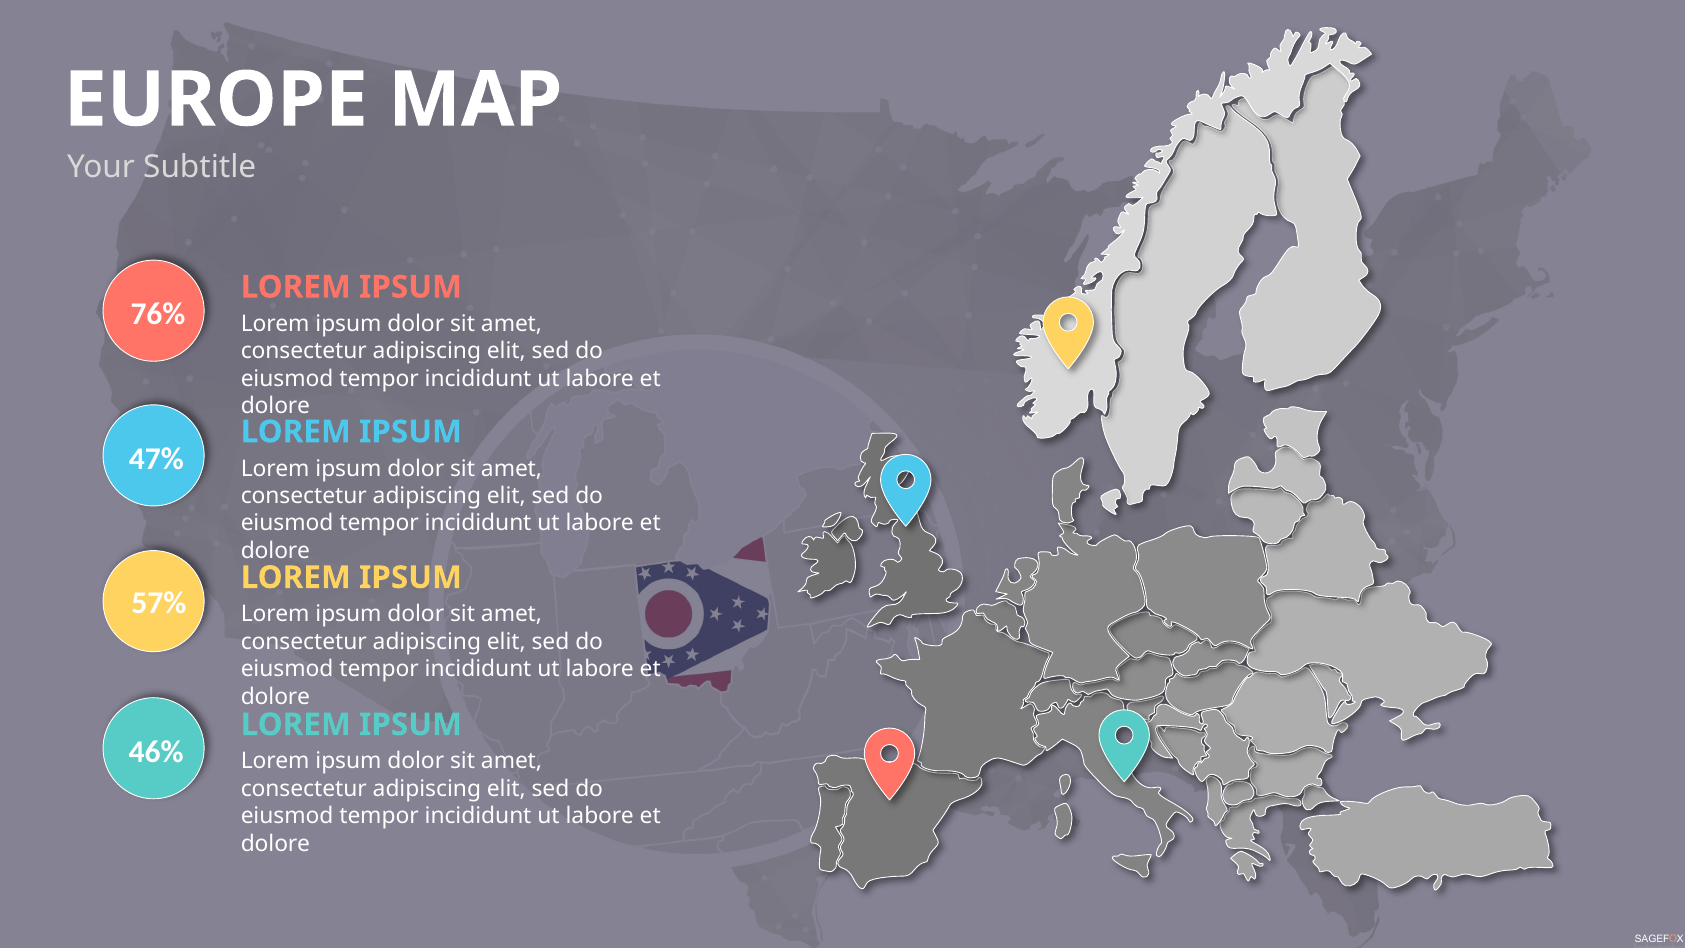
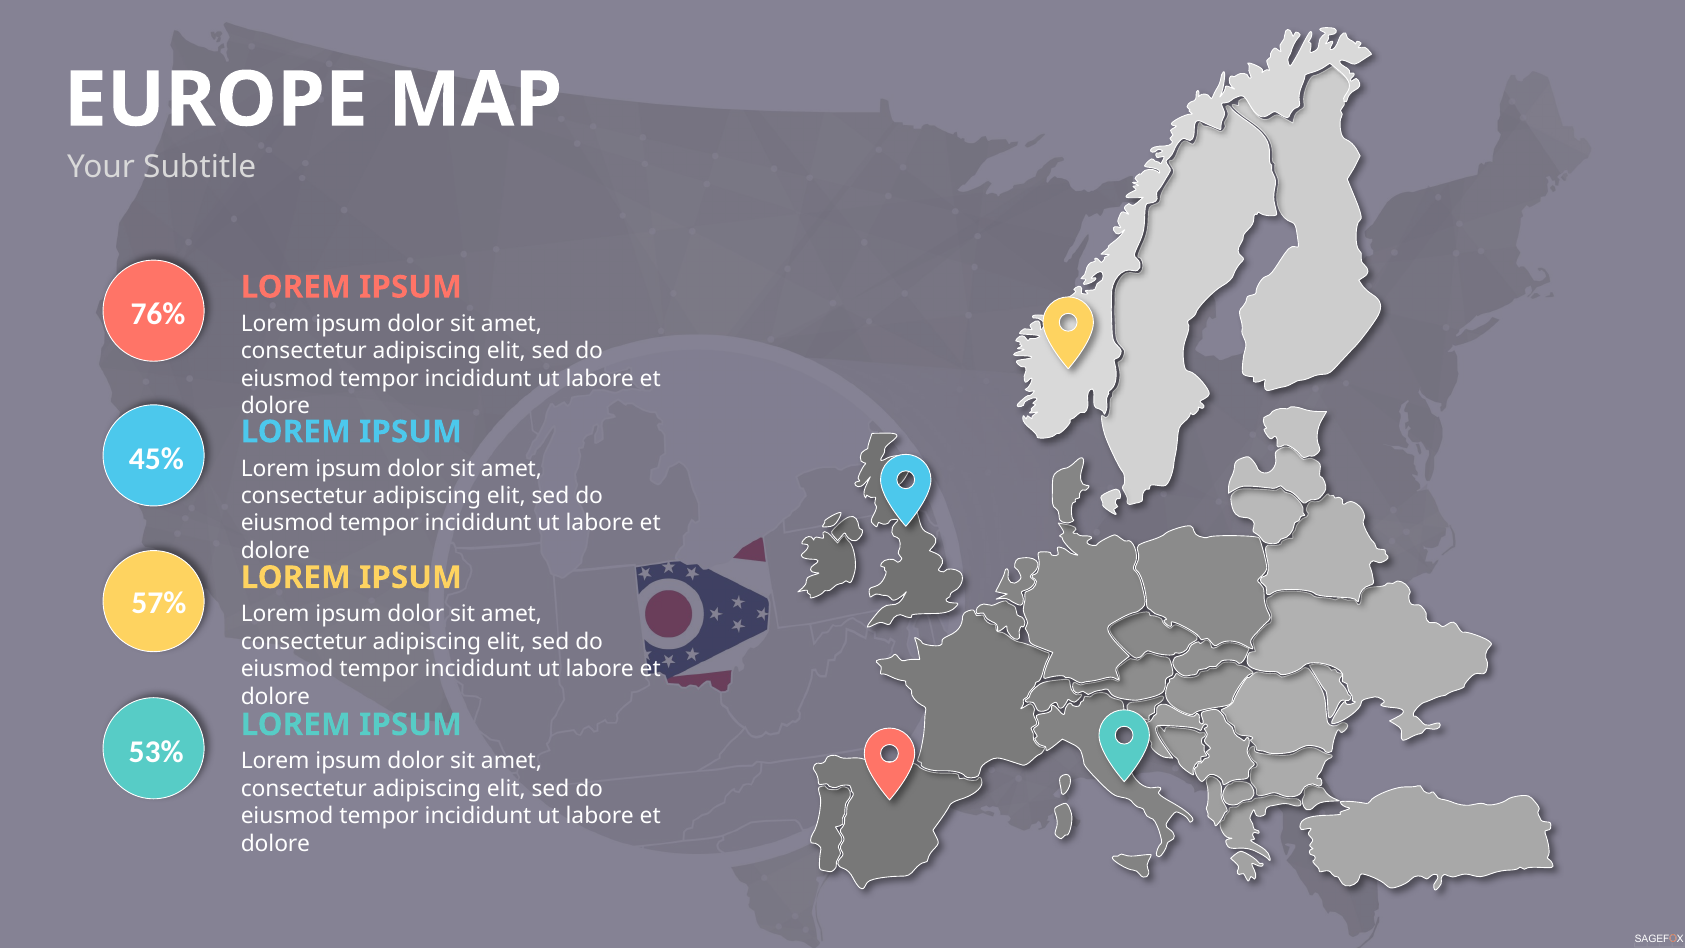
47%: 47% -> 45% (156, 459)
46%: 46% -> 53% (156, 752)
